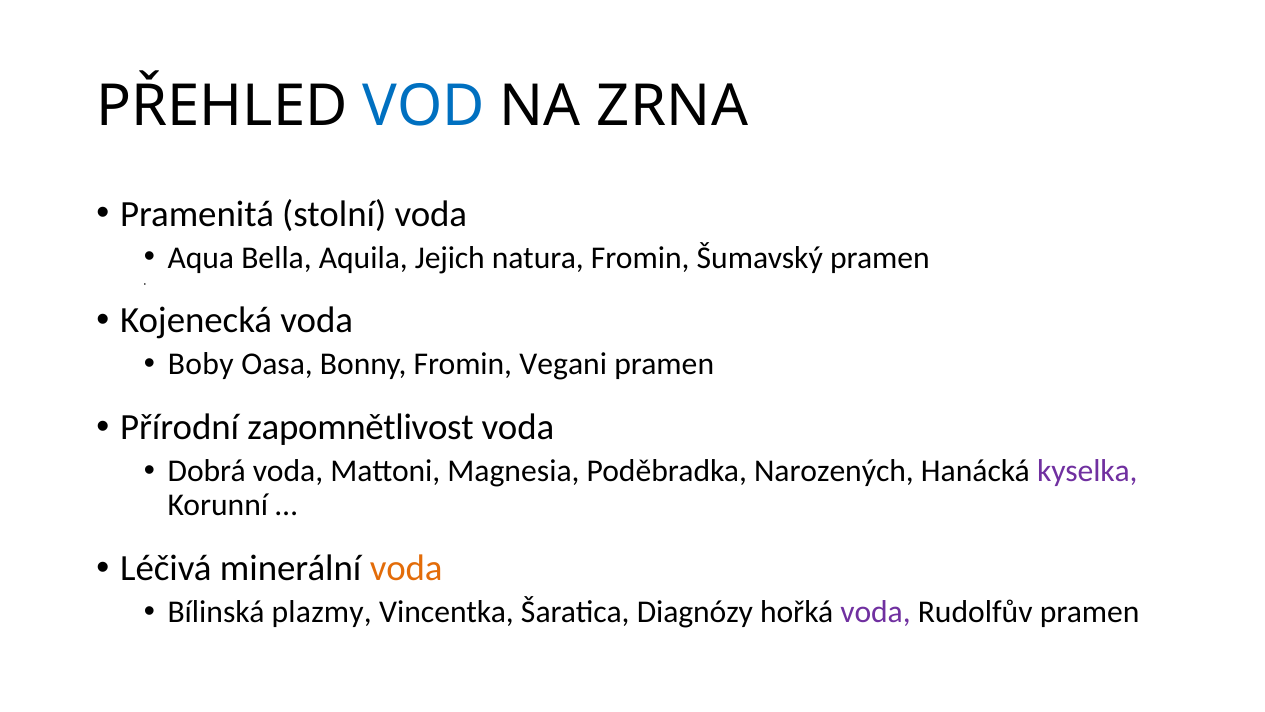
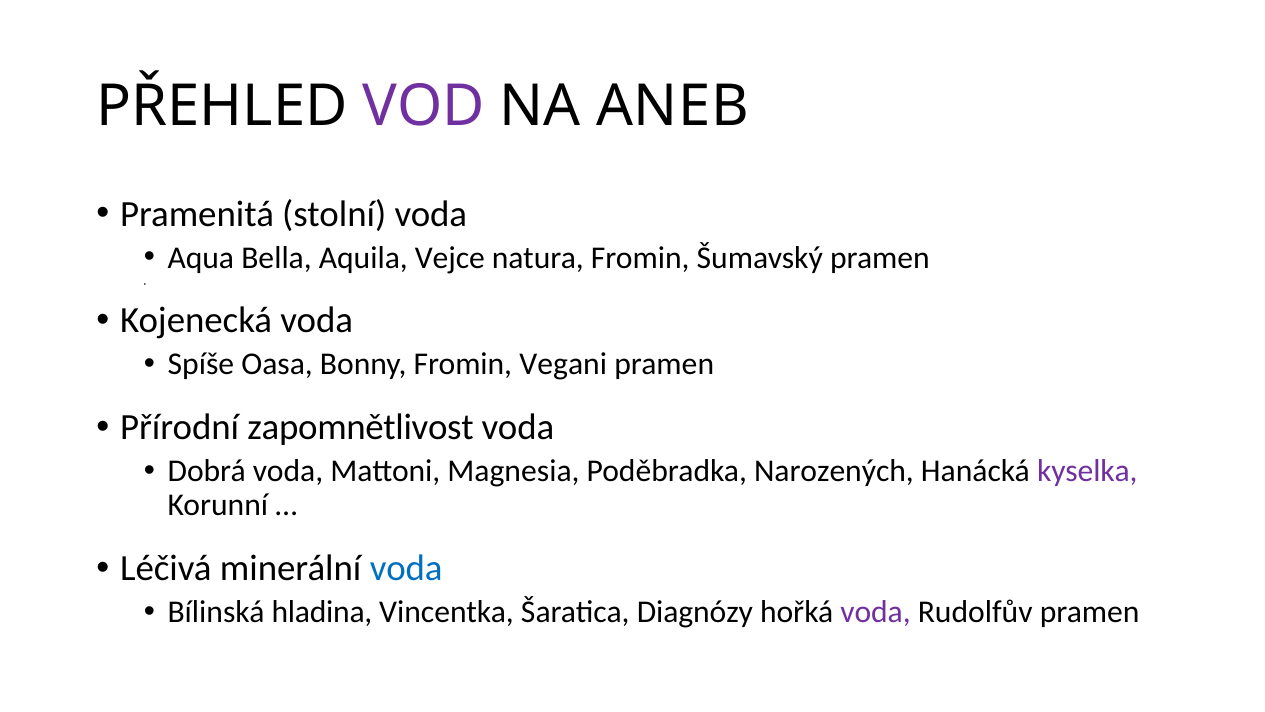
VOD colour: blue -> purple (424, 106)
ZRNA: ZRNA -> ANEB (672, 106)
Jejich: Jejich -> Vejce (450, 257)
Boby: Boby -> Spíše (201, 364)
voda colour: orange -> blue (406, 568)
plazmy: plazmy -> hladina (322, 612)
